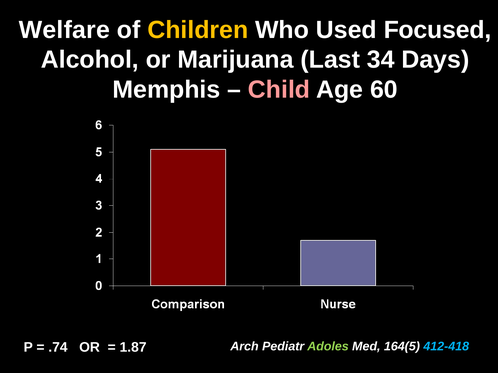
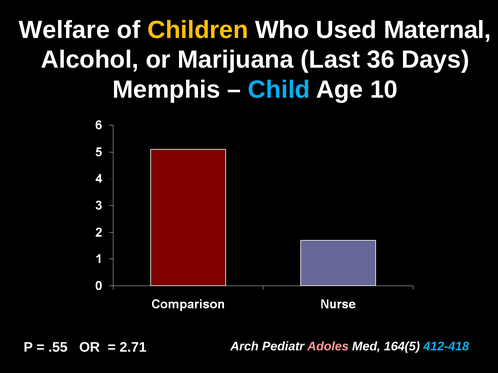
Focused: Focused -> Maternal (437, 30)
34: 34 -> 36 (381, 60)
Child colour: pink -> light blue (279, 90)
60: 60 -> 10 (384, 90)
.74: .74 -> .55 (58, 348)
1.87: 1.87 -> 2.71 (133, 348)
Adoles colour: light green -> pink (328, 347)
